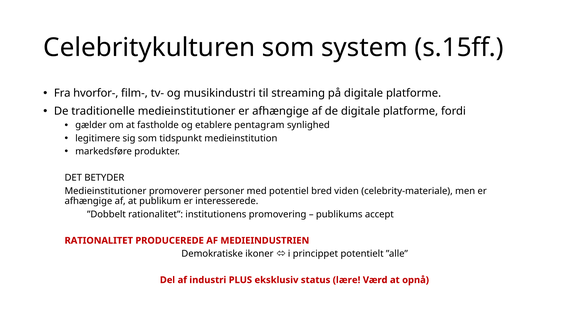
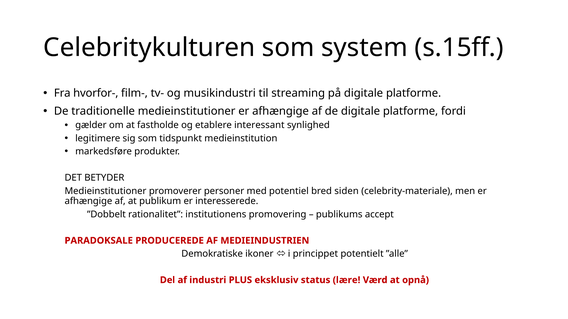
pentagram: pentagram -> interessant (259, 125)
viden: viden -> siden (347, 191)
RATIONALITET: RATIONALITET -> PARADOKSALE (99, 241)
